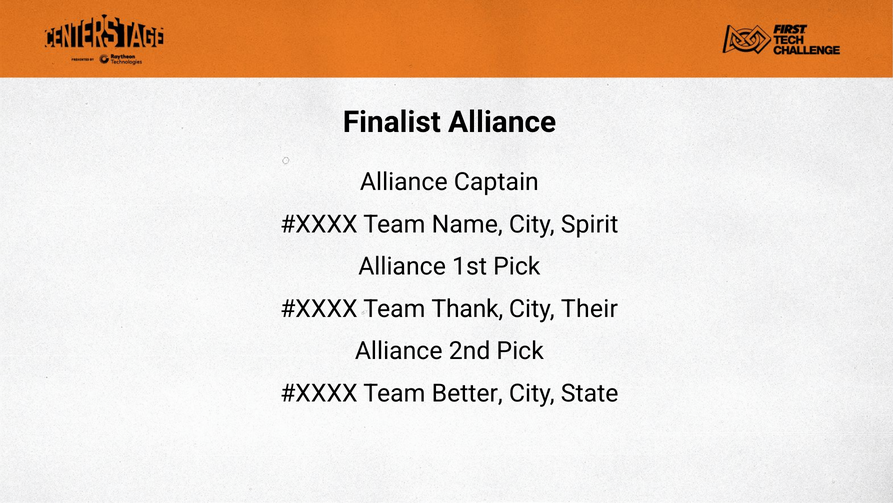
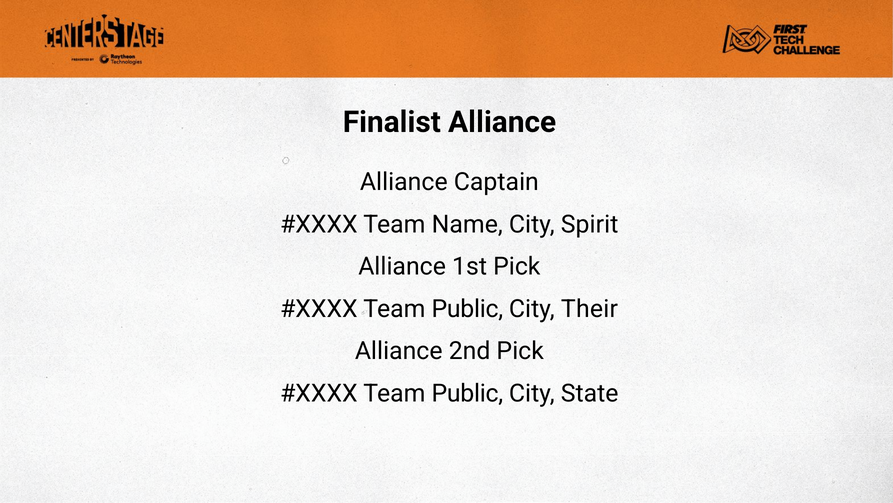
Thank: Thank -> Public (467, 309)
Better: Better -> Public (467, 393)
